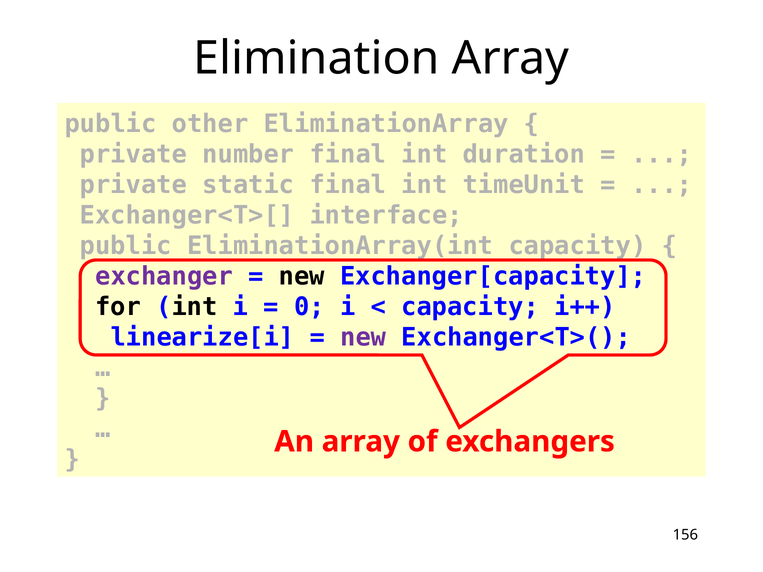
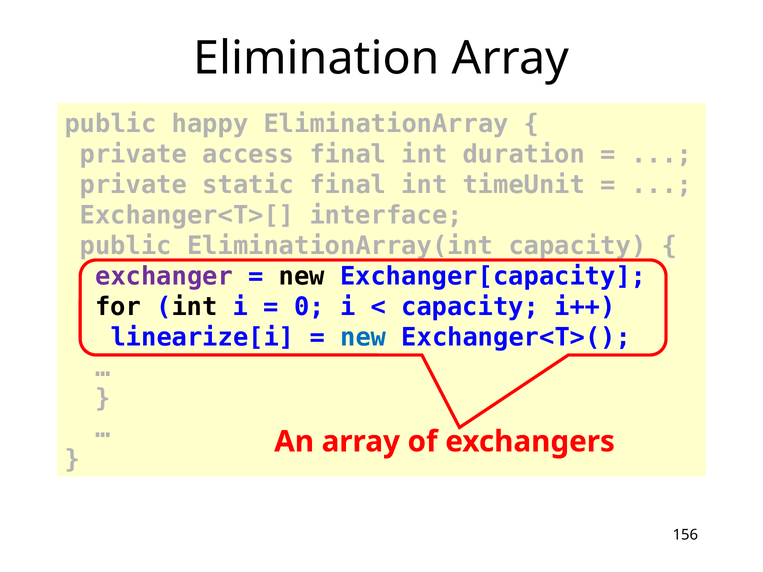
other: other -> happy (210, 124)
number: number -> access (248, 154)
new colour: purple -> blue (363, 337)
